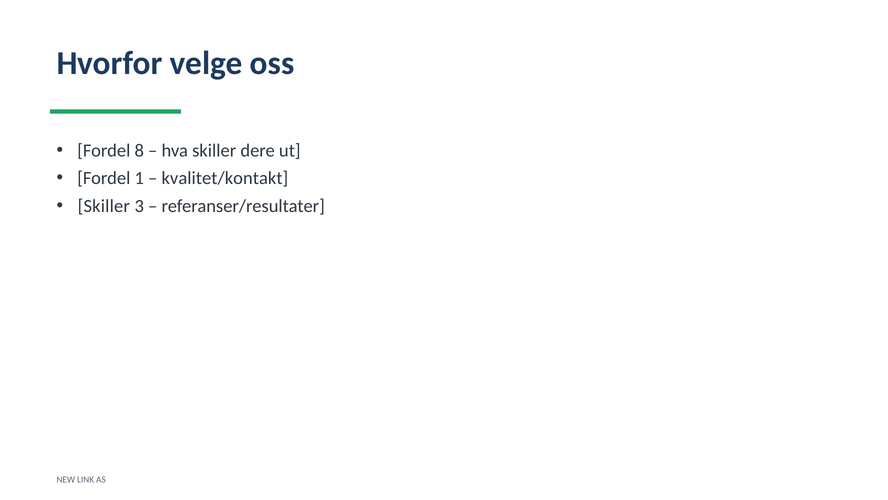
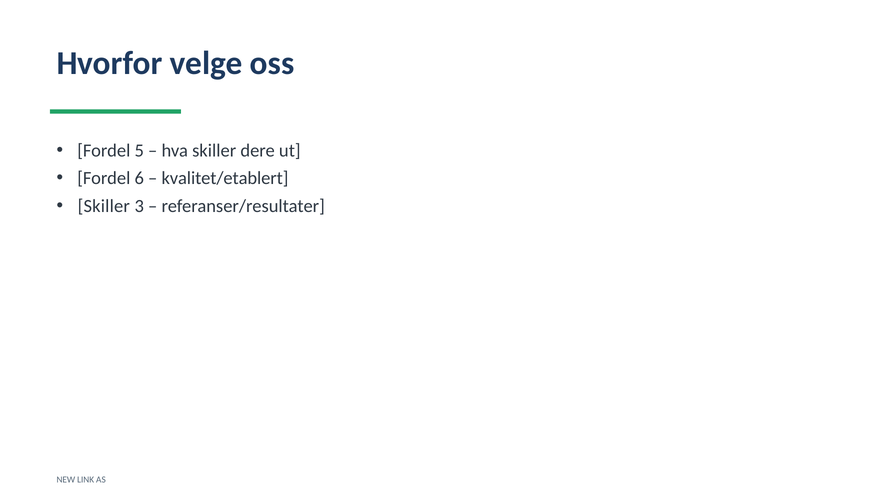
8: 8 -> 5 (139, 150)
1: 1 -> 6 (139, 178)
kvalitet/kontakt: kvalitet/kontakt -> kvalitet/etablert (225, 178)
